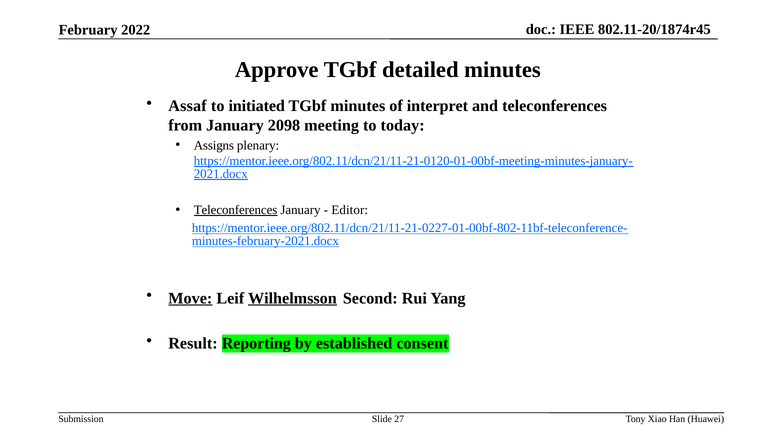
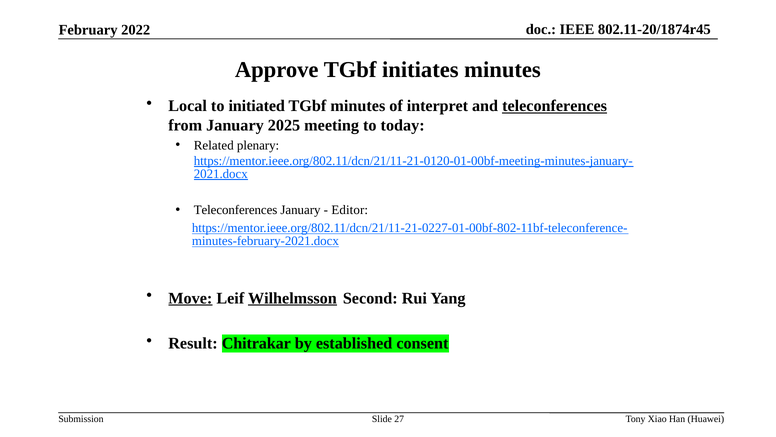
detailed: detailed -> initiates (420, 69)
Assaf: Assaf -> Local (188, 106)
teleconferences underline: none -> present (555, 106)
2098: 2098 -> 2025 (284, 125)
Assigns: Assigns -> Related (214, 145)
Teleconferences underline: present -> none (236, 210)
Reporting: Reporting -> Chitrakar (256, 343)
